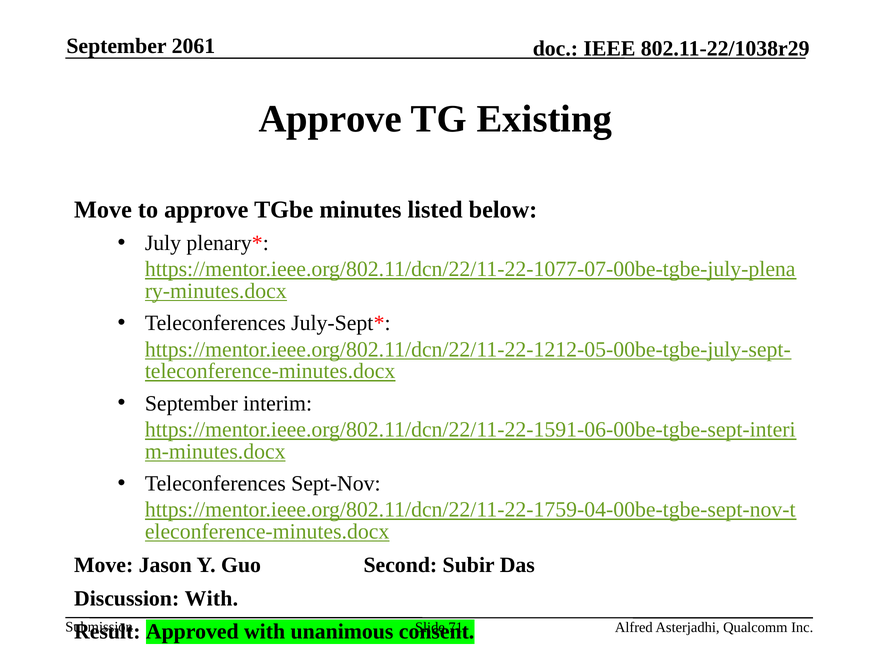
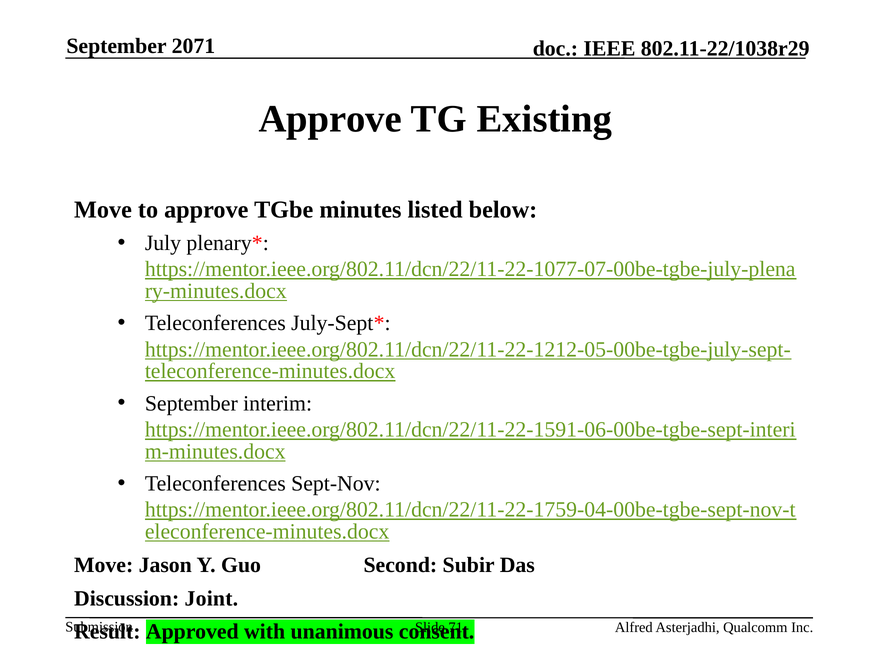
2061: 2061 -> 2071 (193, 46)
Discussion With: With -> Joint (211, 598)
